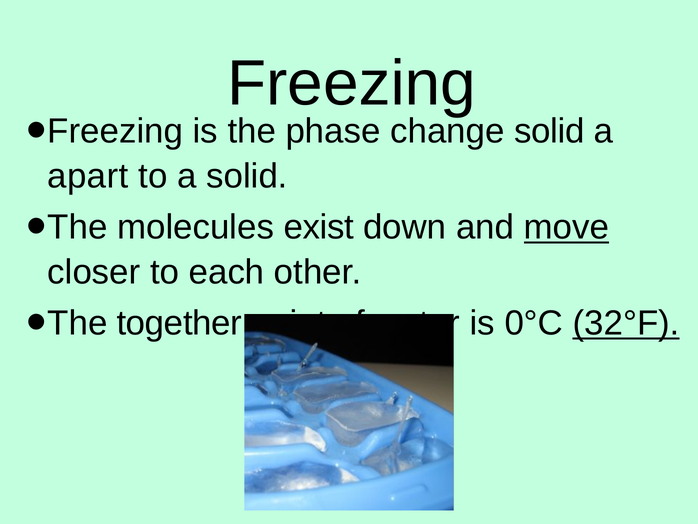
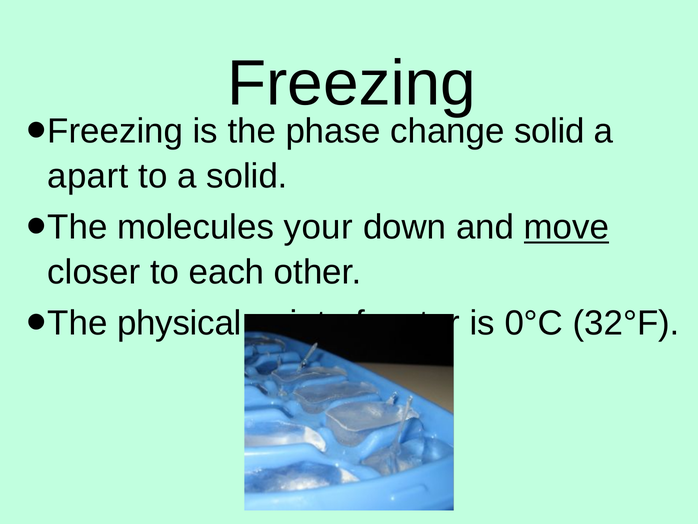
exist: exist -> your (318, 227)
together: together -> physical (179, 323)
32°F underline: present -> none (626, 323)
